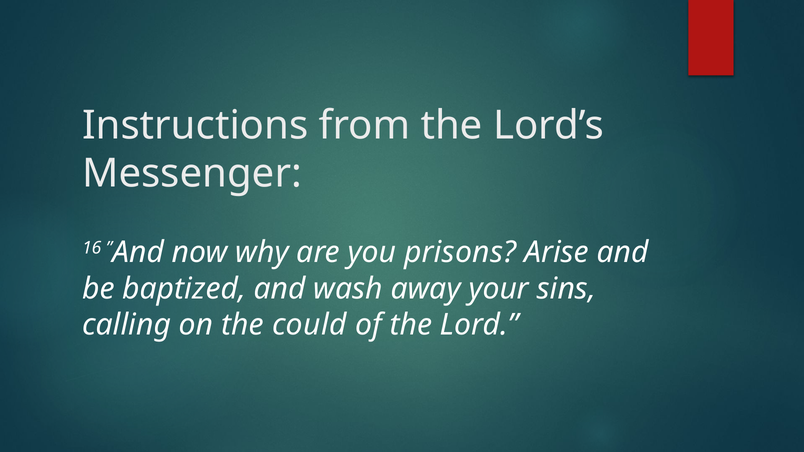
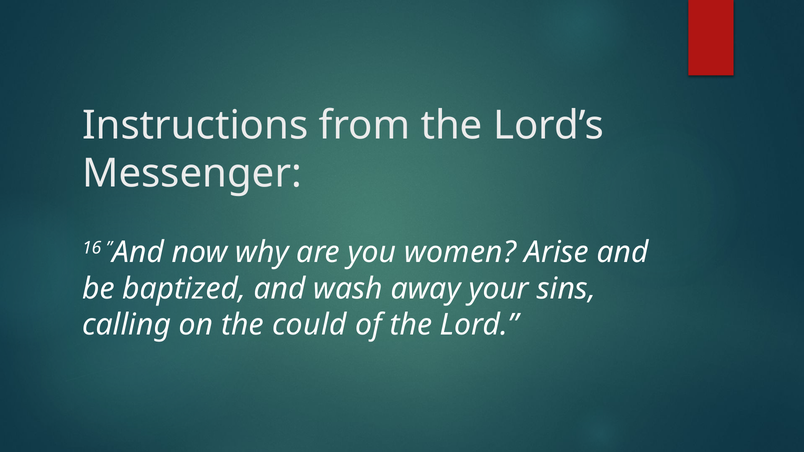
prisons: prisons -> women (460, 253)
